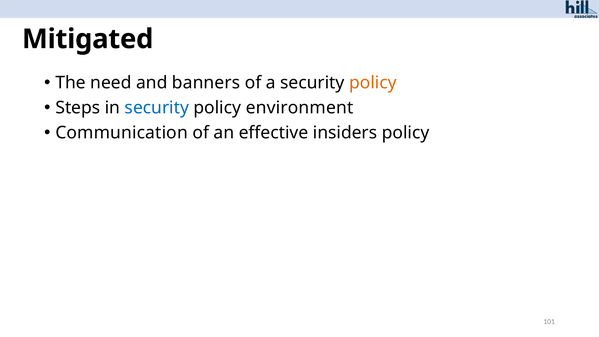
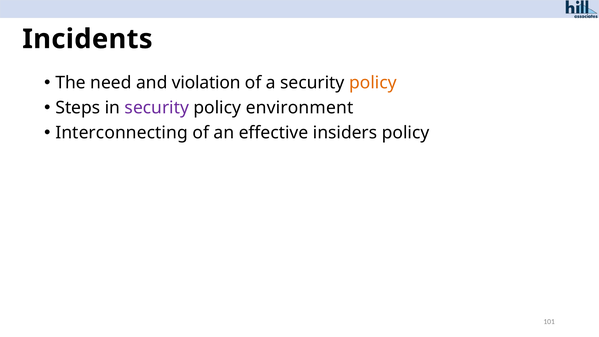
Mitigated: Mitigated -> Incidents (87, 39)
banners: banners -> violation (206, 83)
security colour: blue -> purple (157, 108)
Communication: Communication -> Interconnecting (122, 133)
